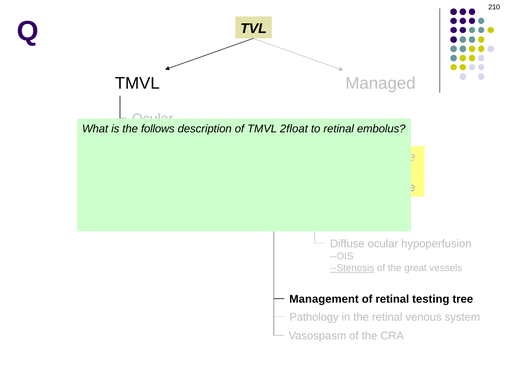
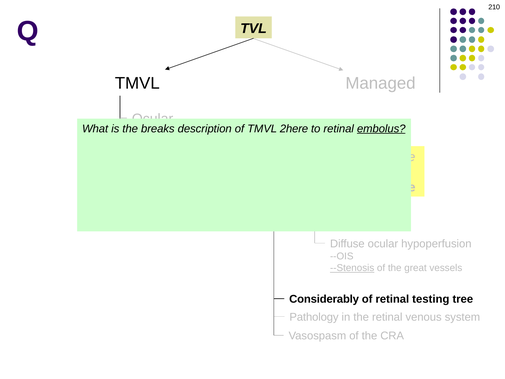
follows: follows -> breaks (158, 129)
2float: 2float -> 2here (294, 129)
embolus underline: none -> present (381, 129)
Management: Management -> Considerably (324, 299)
